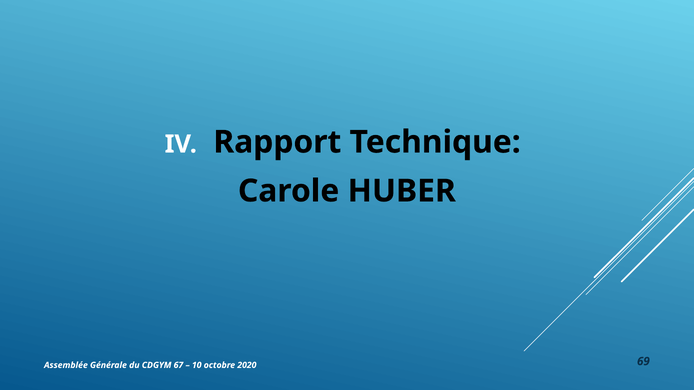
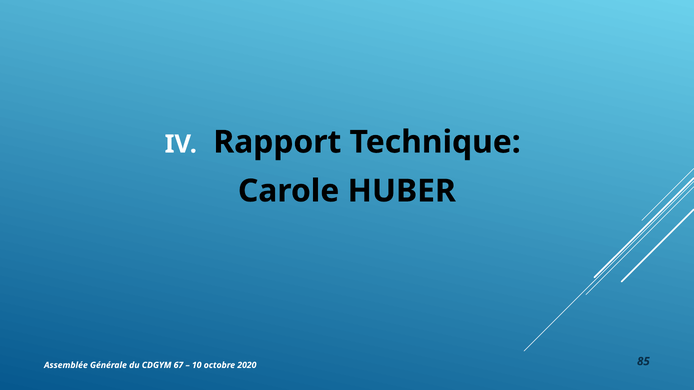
69: 69 -> 85 (643, 362)
